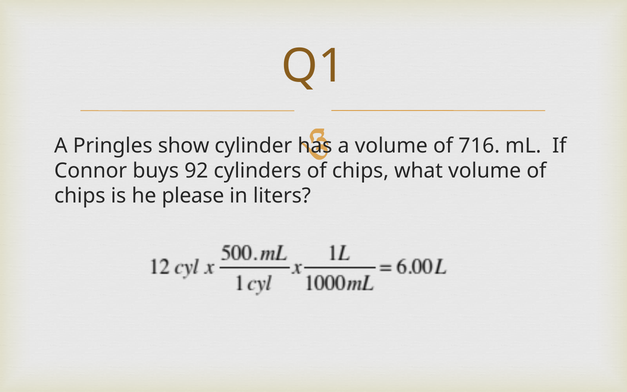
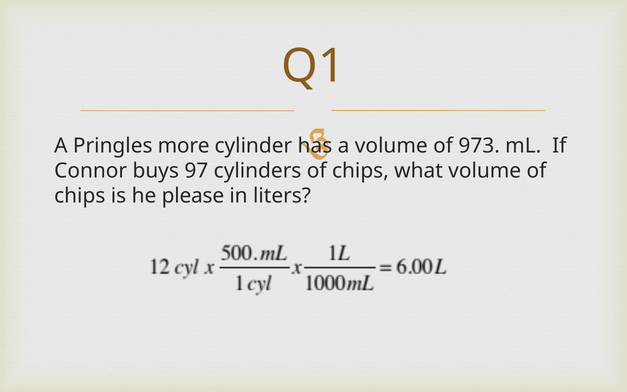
show: show -> more (184, 146)
716: 716 -> 973 (479, 146)
92: 92 -> 97 (196, 171)
